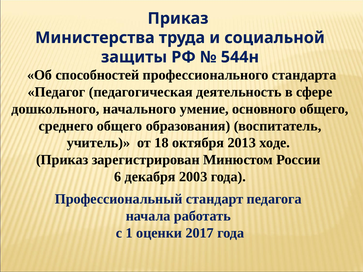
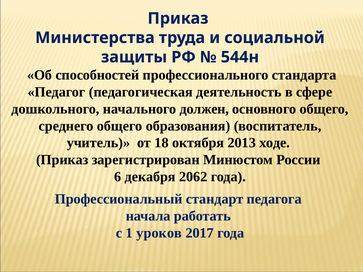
умение: умение -> должен (204, 109)
2003: 2003 -> 2062 (193, 177)
оценки: оценки -> уроков (159, 233)
